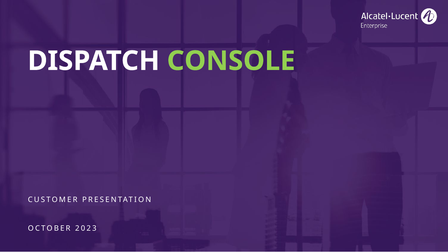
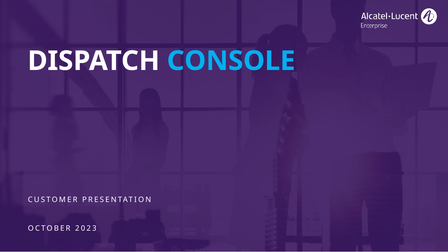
CONSOLE colour: light green -> light blue (231, 61)
